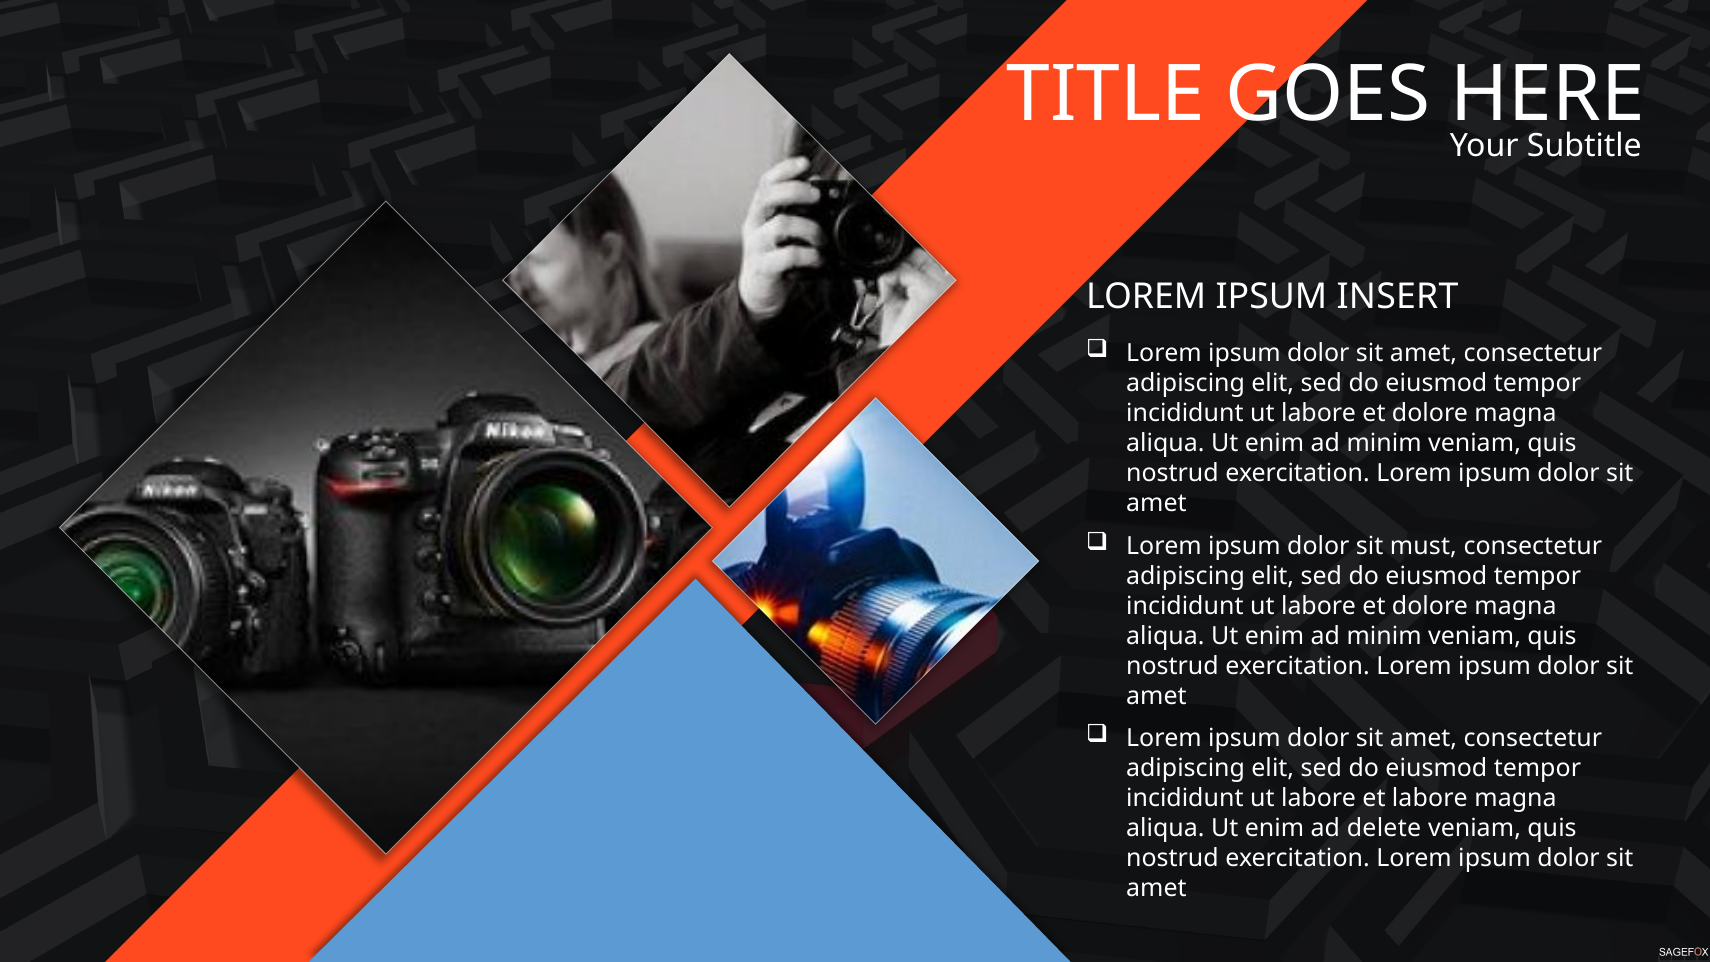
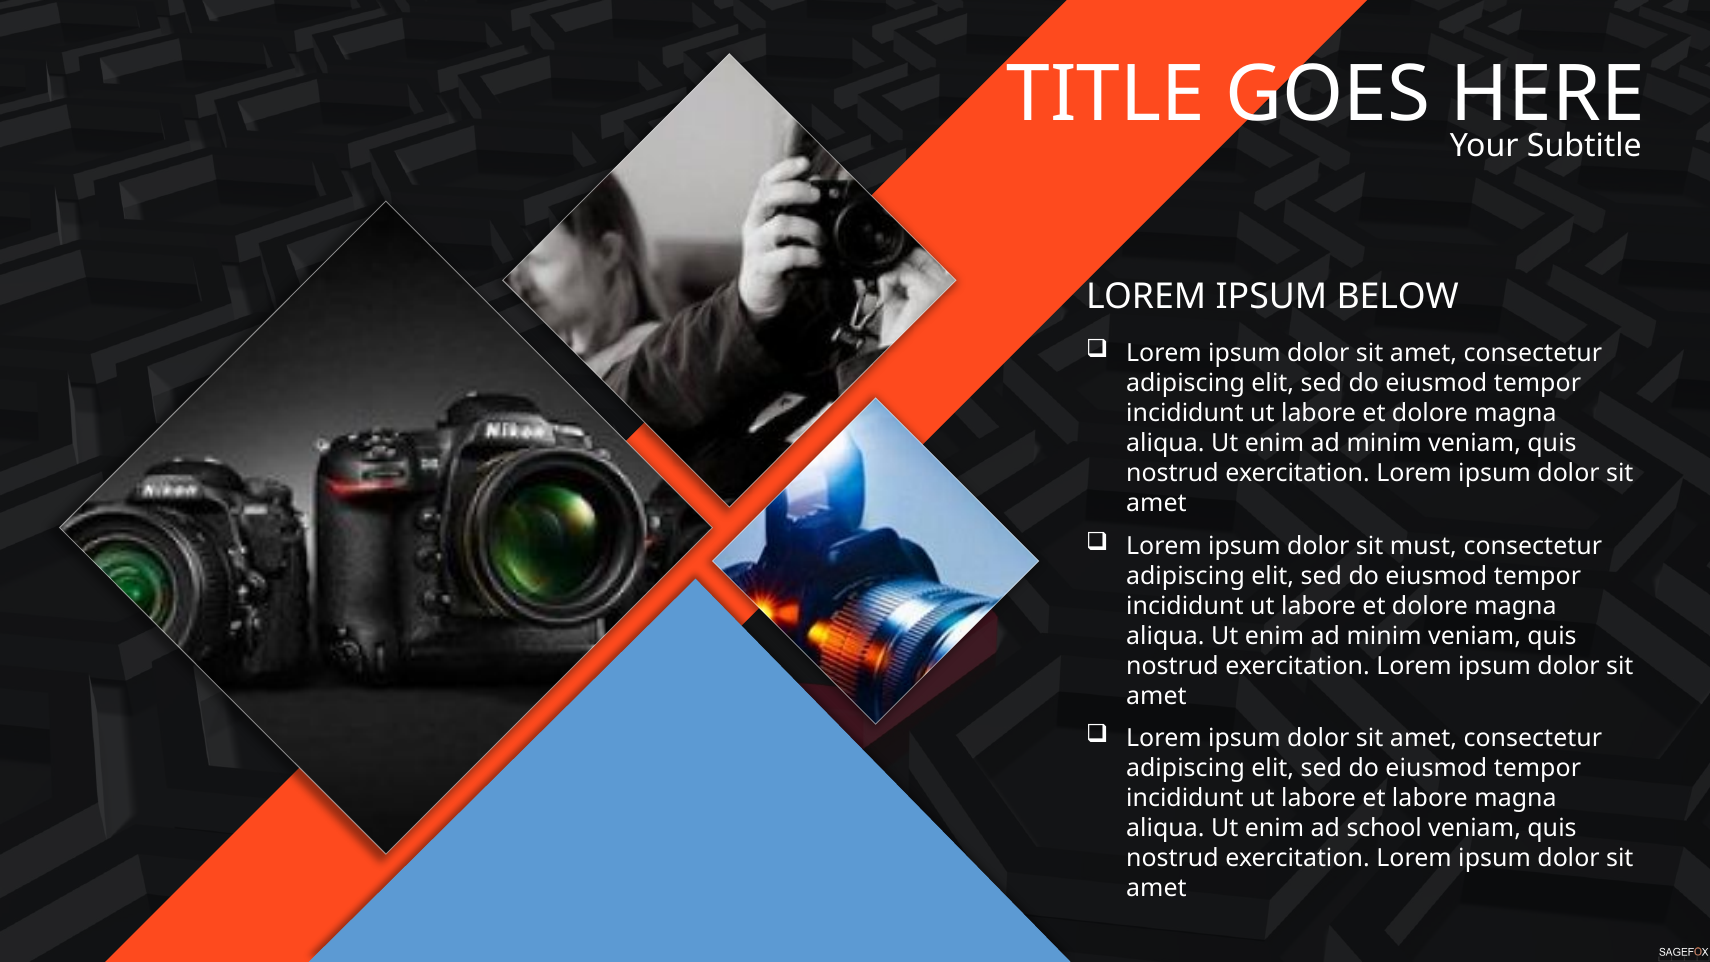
INSERT: INSERT -> BELOW (1398, 296)
delete: delete -> school (1384, 828)
